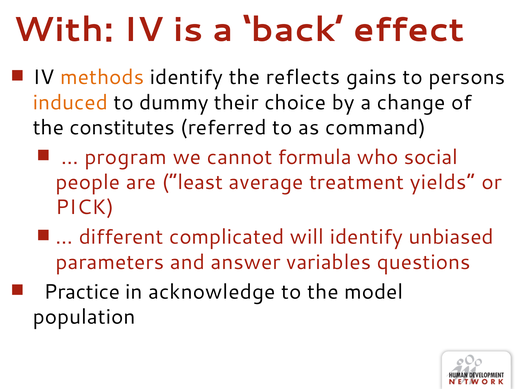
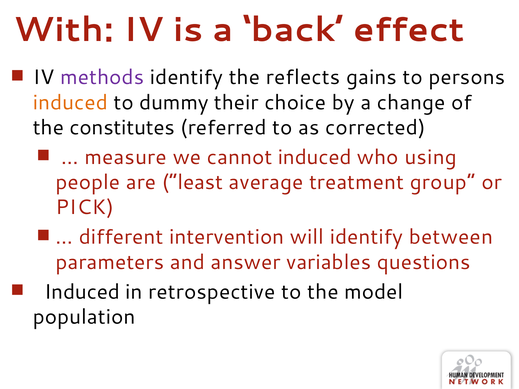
methods colour: orange -> purple (102, 77)
command: command -> corrected (376, 128)
program: program -> measure (126, 157)
cannot formula: formula -> induced (315, 157)
social: social -> using (431, 157)
yields: yields -> group (443, 182)
complicated: complicated -> intervention (227, 237)
unbiased: unbiased -> between (451, 237)
Practice: Practice -> Induced (82, 292)
acknowledge: acknowledge -> retrospective (212, 292)
